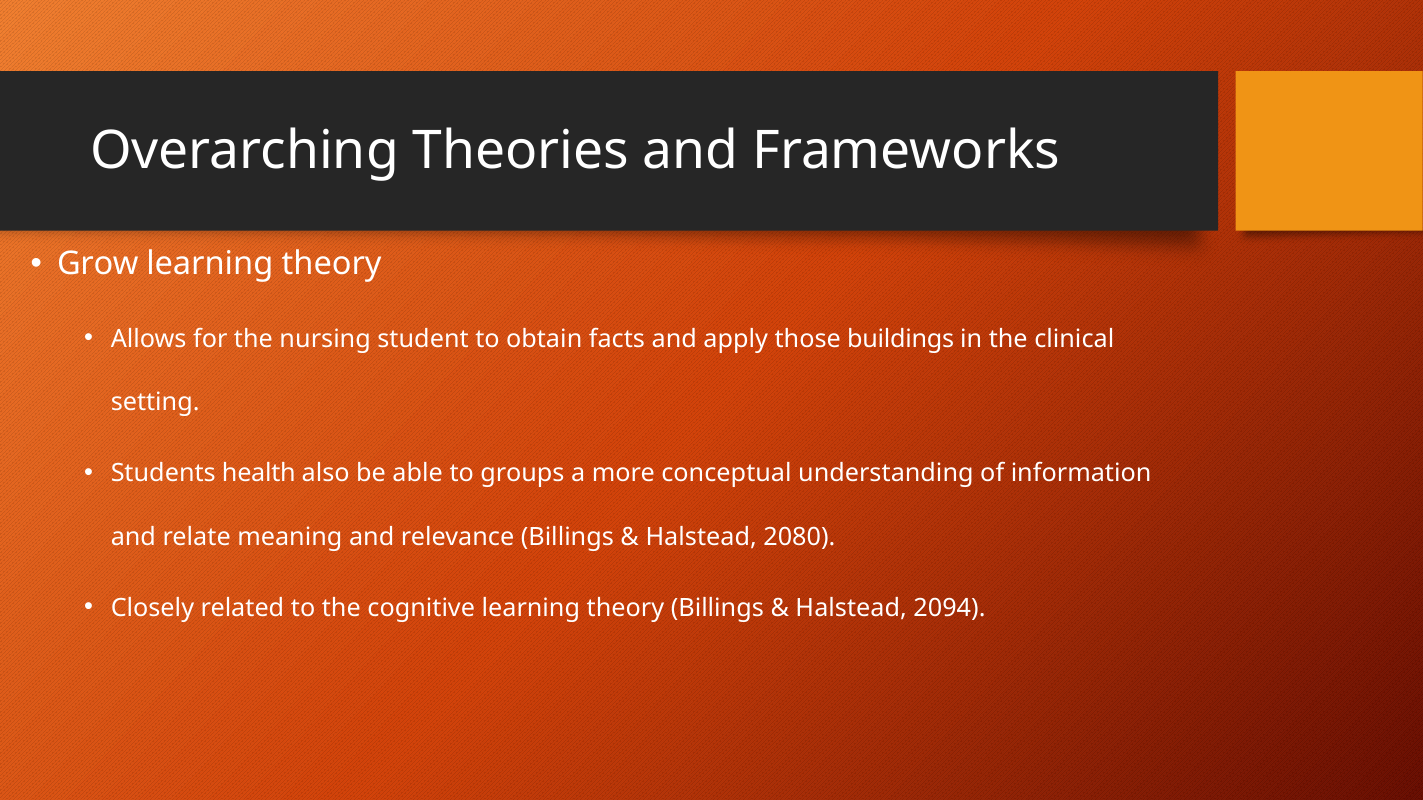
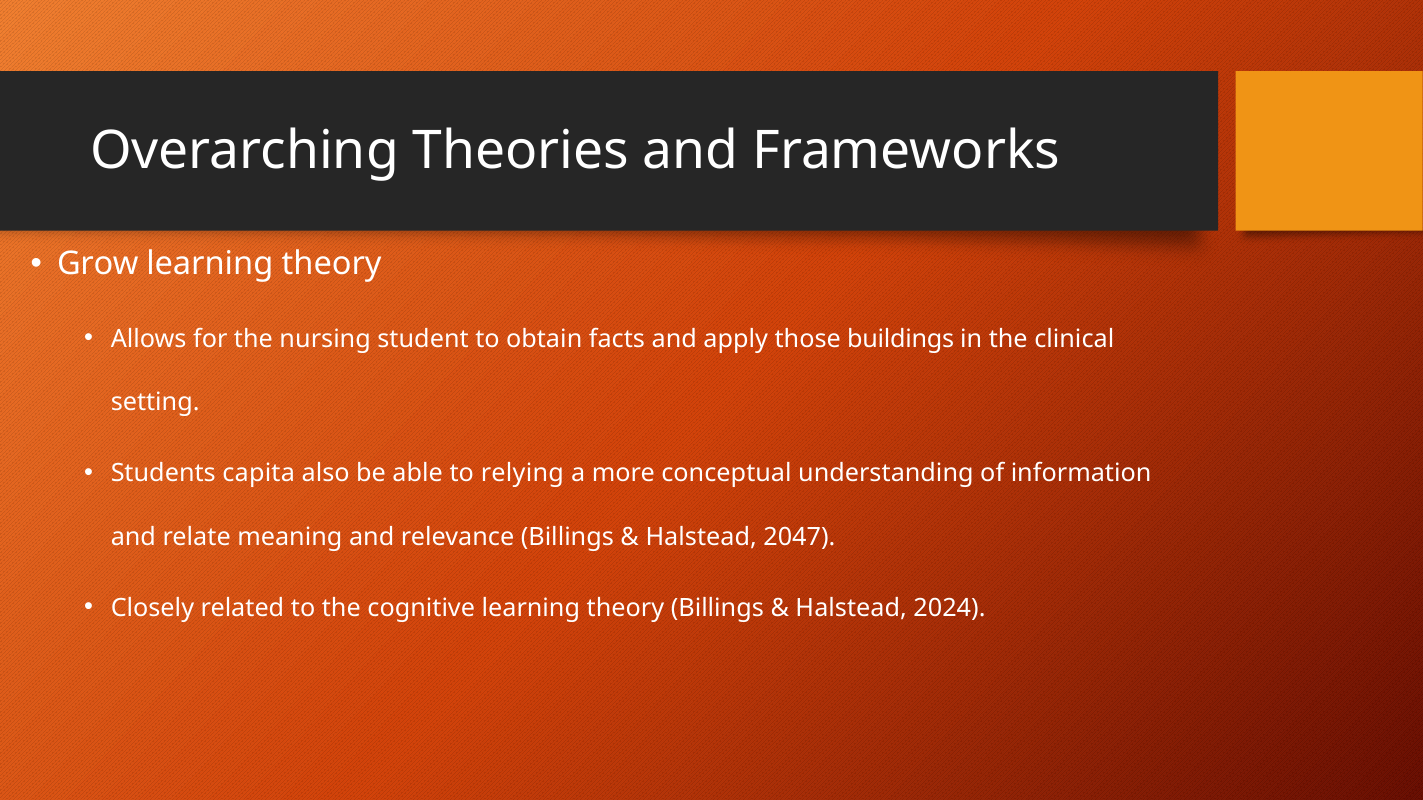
health: health -> capita (259, 474)
groups: groups -> relying (522, 474)
2080: 2080 -> 2047 (799, 537)
2094: 2094 -> 2024 (949, 608)
